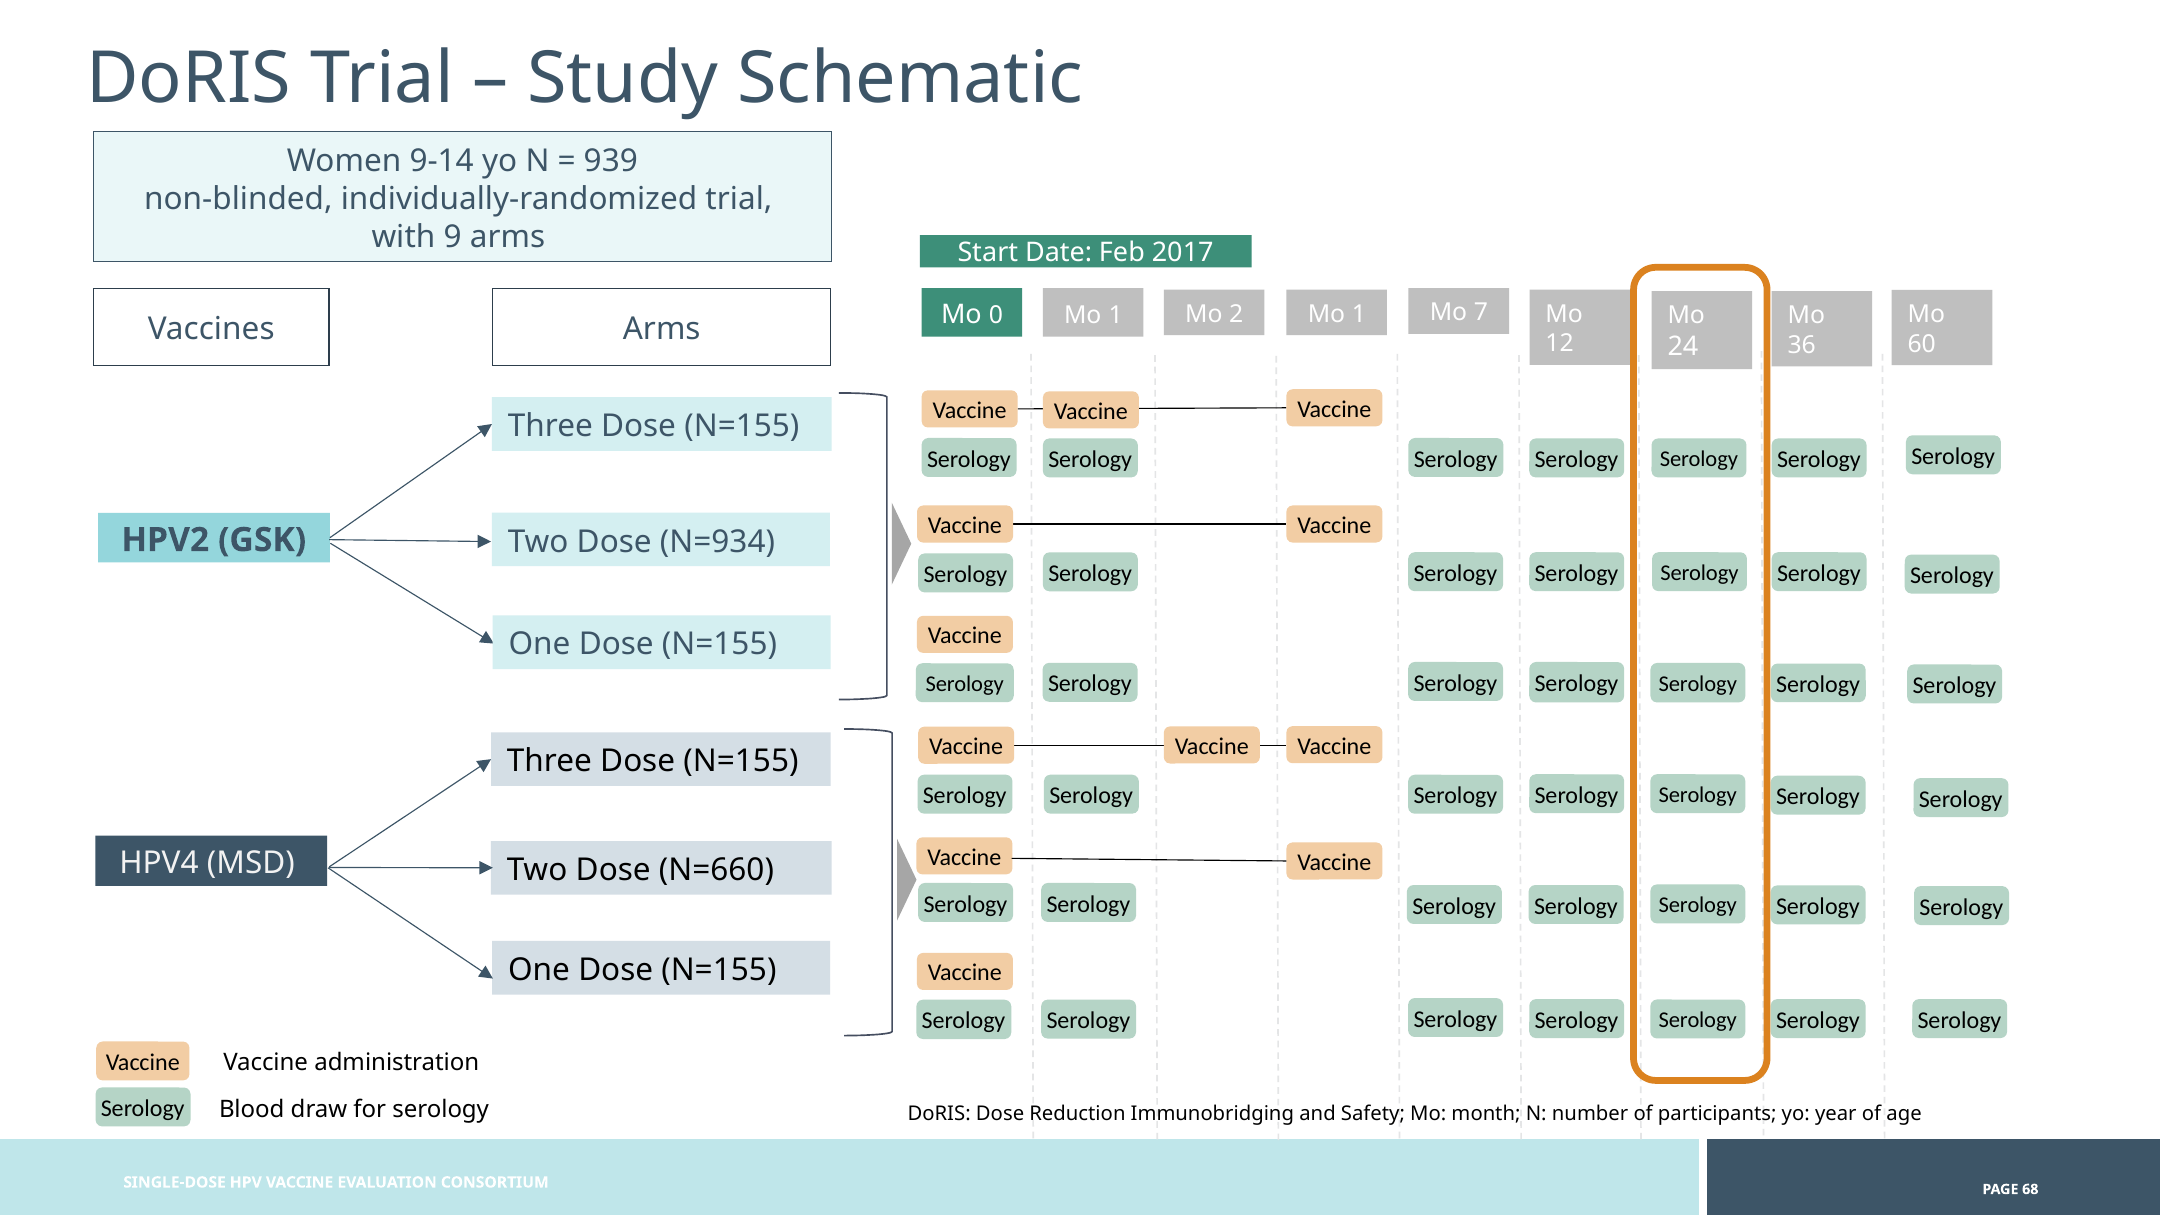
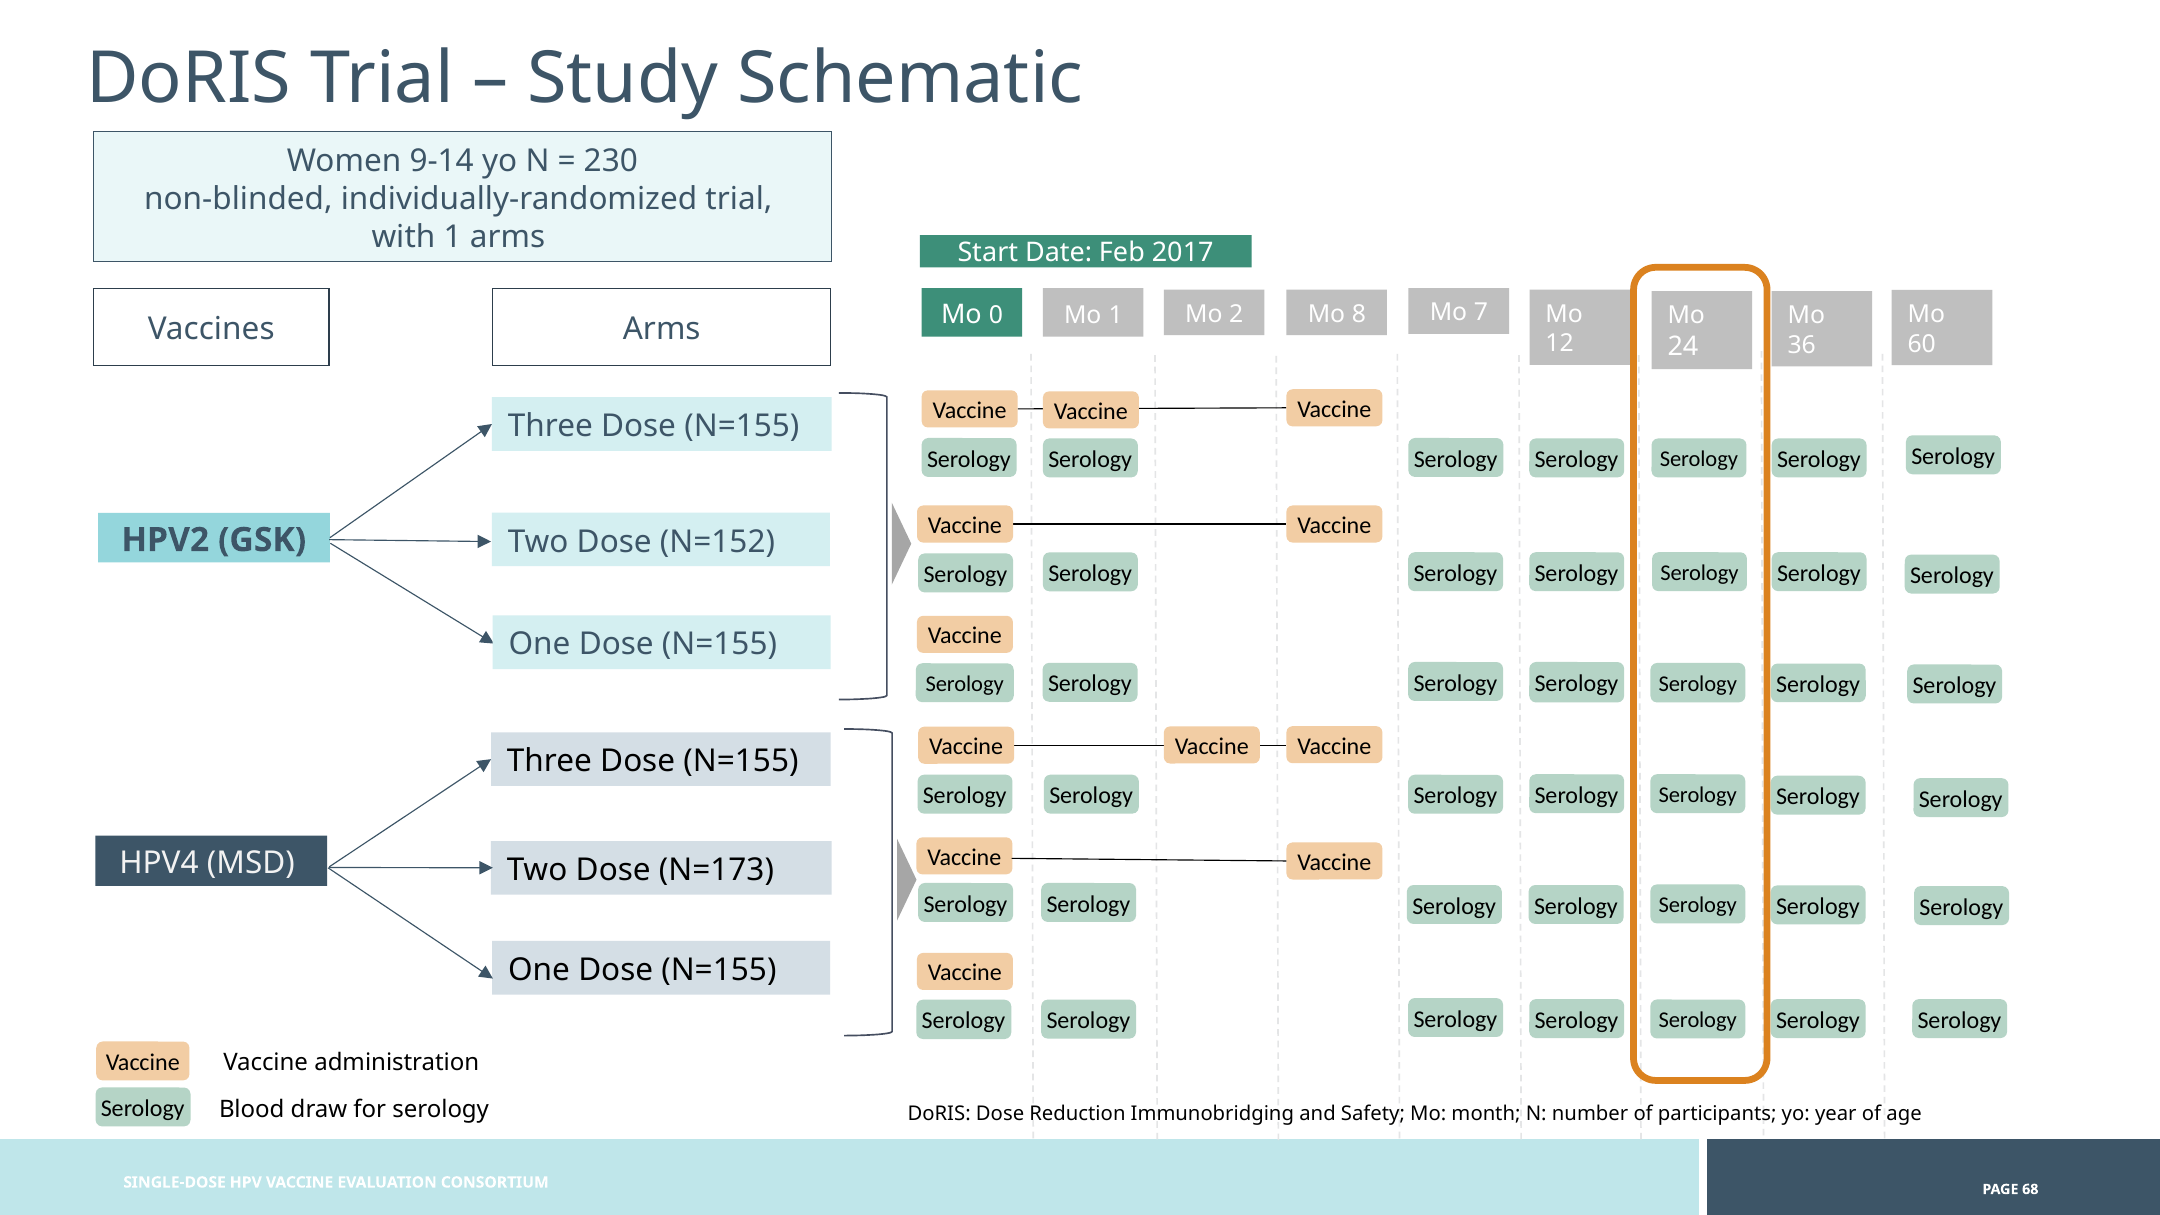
939: 939 -> 230 (611, 161)
with 9: 9 -> 1 (453, 237)
2 Mo 1: 1 -> 8 (1359, 314)
N=934: N=934 -> N=152 (717, 542)
N=660: N=660 -> N=173 (716, 870)
